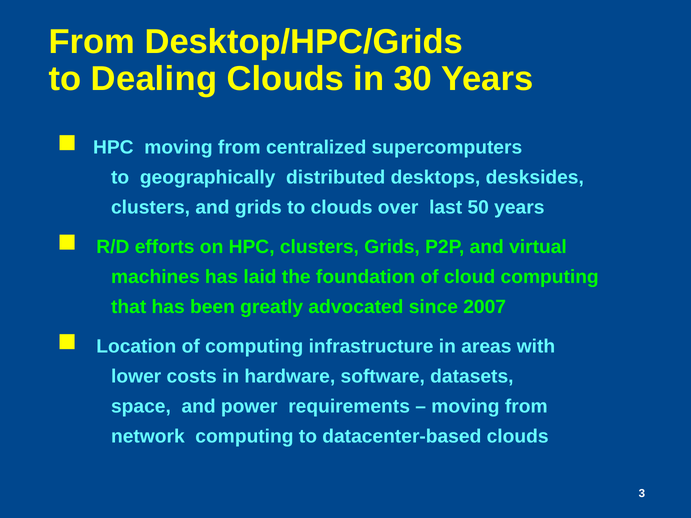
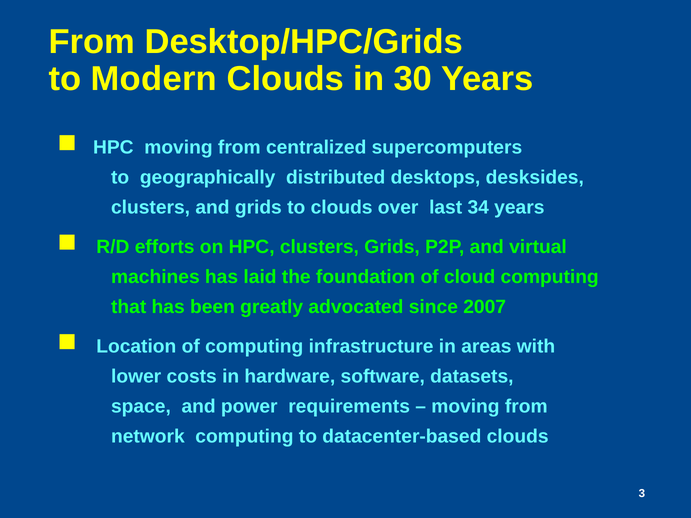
Dealing: Dealing -> Modern (154, 79)
50: 50 -> 34 (478, 208)
